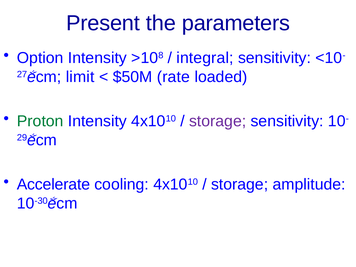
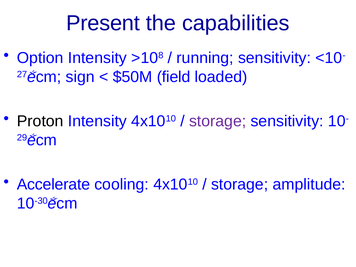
parameters: parameters -> capabilities (236, 23)
integral: integral -> running (205, 58)
limit: limit -> sign (80, 77)
rate: rate -> field (174, 77)
Proton colour: green -> black (40, 121)
